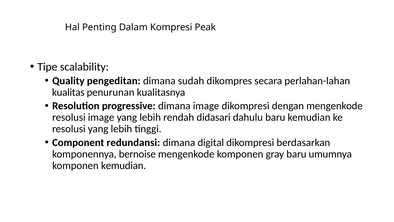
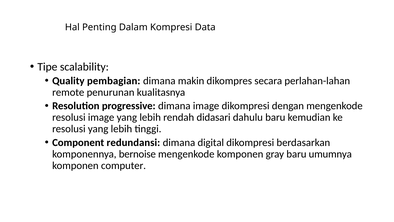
Peak: Peak -> Data (205, 27)
pengeditan: pengeditan -> pembagian (114, 81)
sudah: sudah -> makin (191, 81)
kualitas: kualitas -> remote (68, 92)
komponen kemudian: kemudian -> computer (123, 165)
